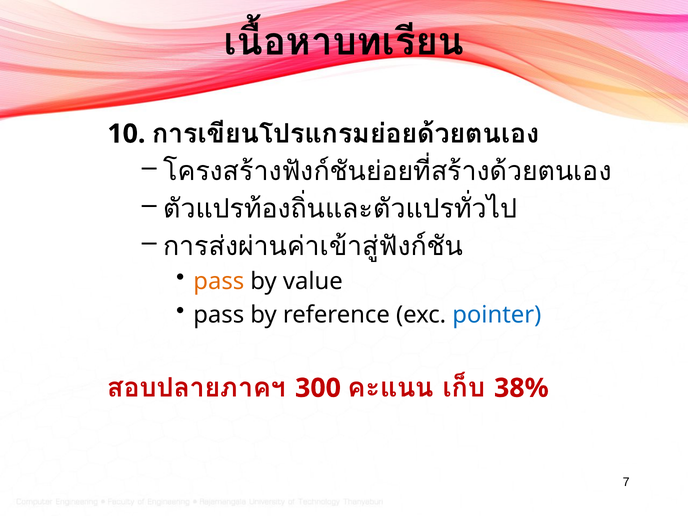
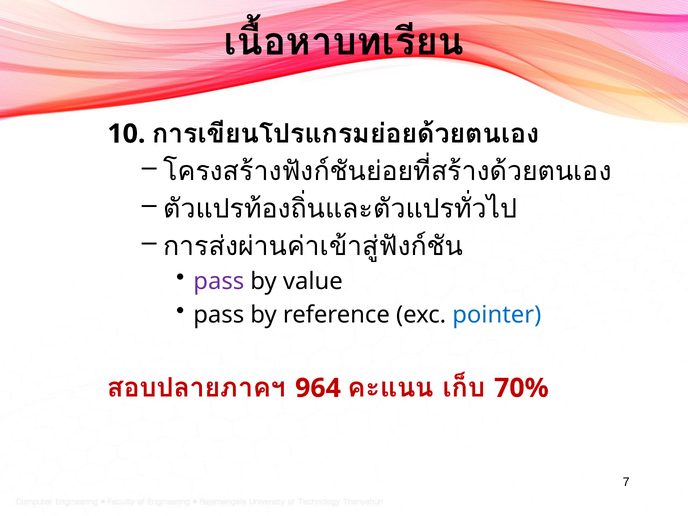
pass colour: orange -> purple (219, 281)
300: 300 -> 964 (318, 388)
38%: 38% -> 70% (521, 388)
